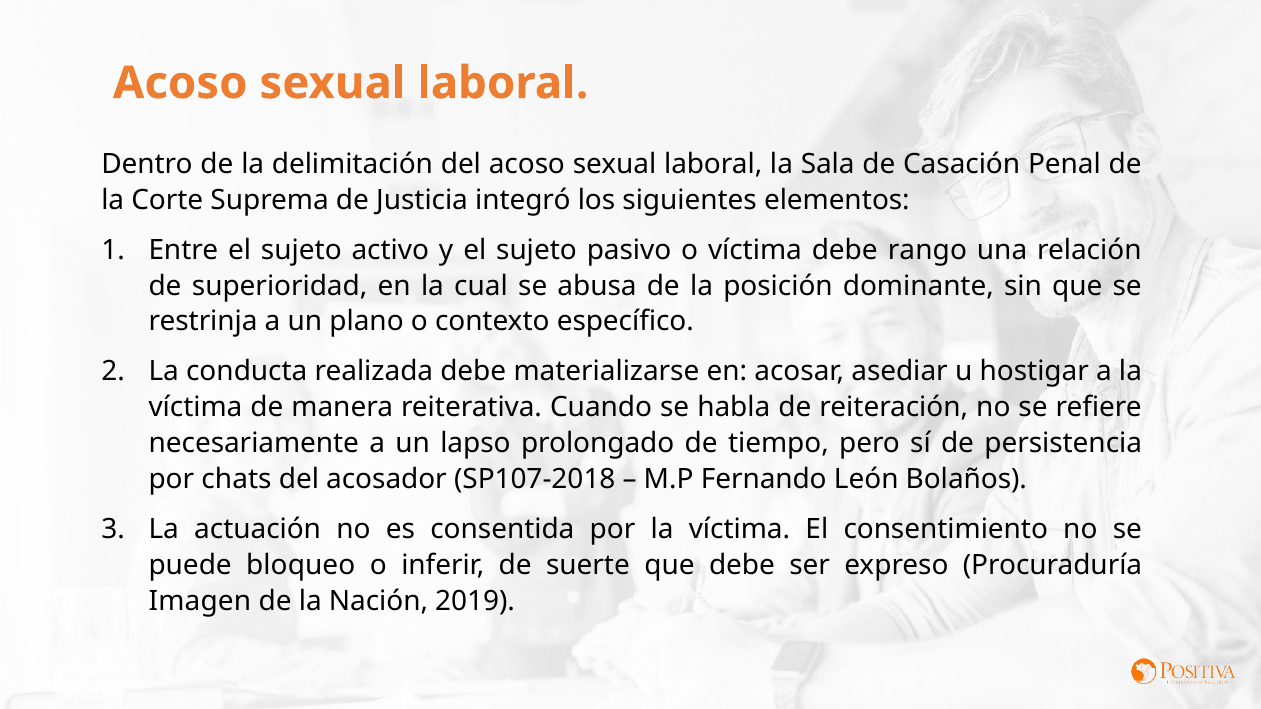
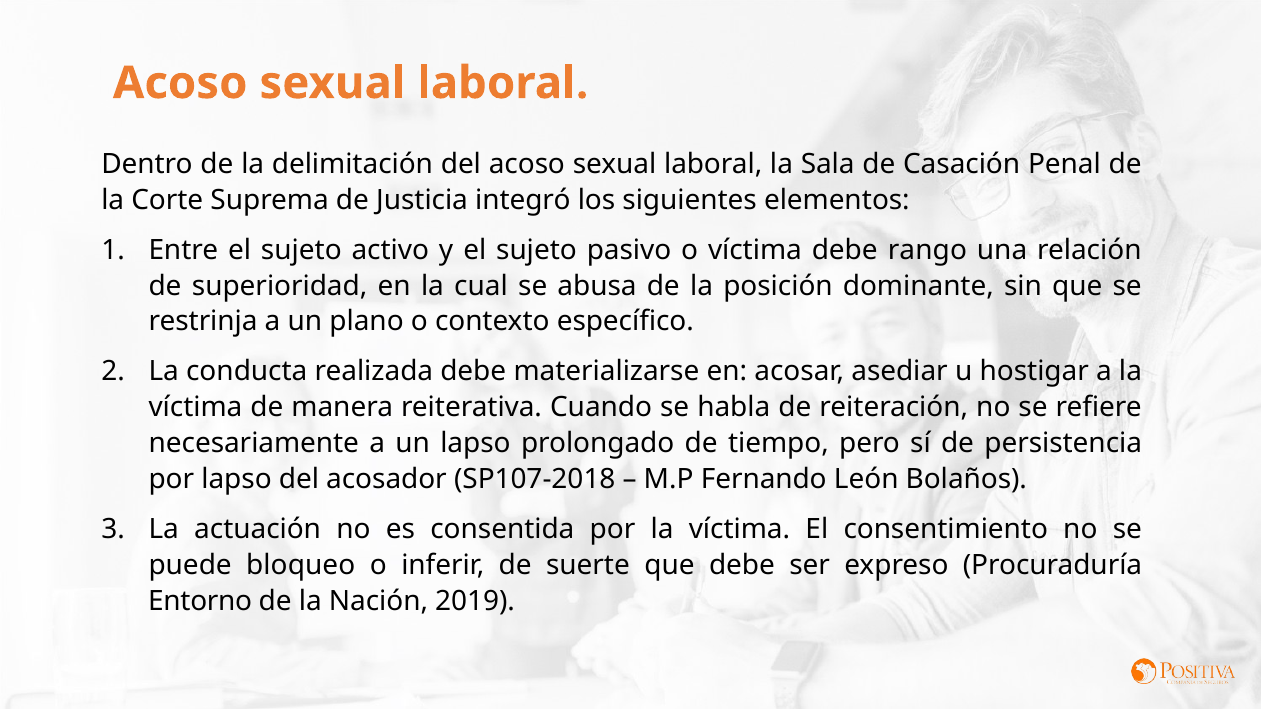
por chats: chats -> lapso (237, 480)
Imagen: Imagen -> Entorno (200, 602)
